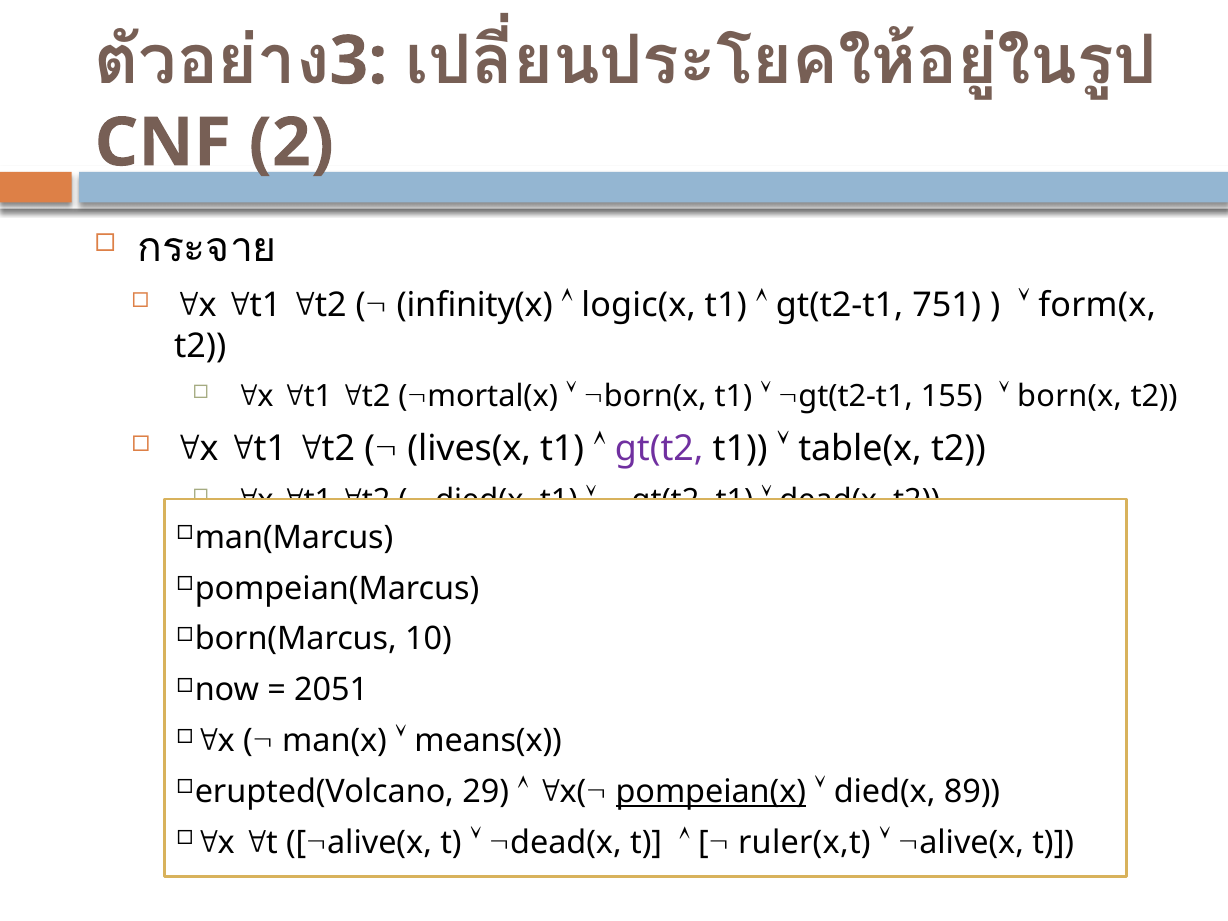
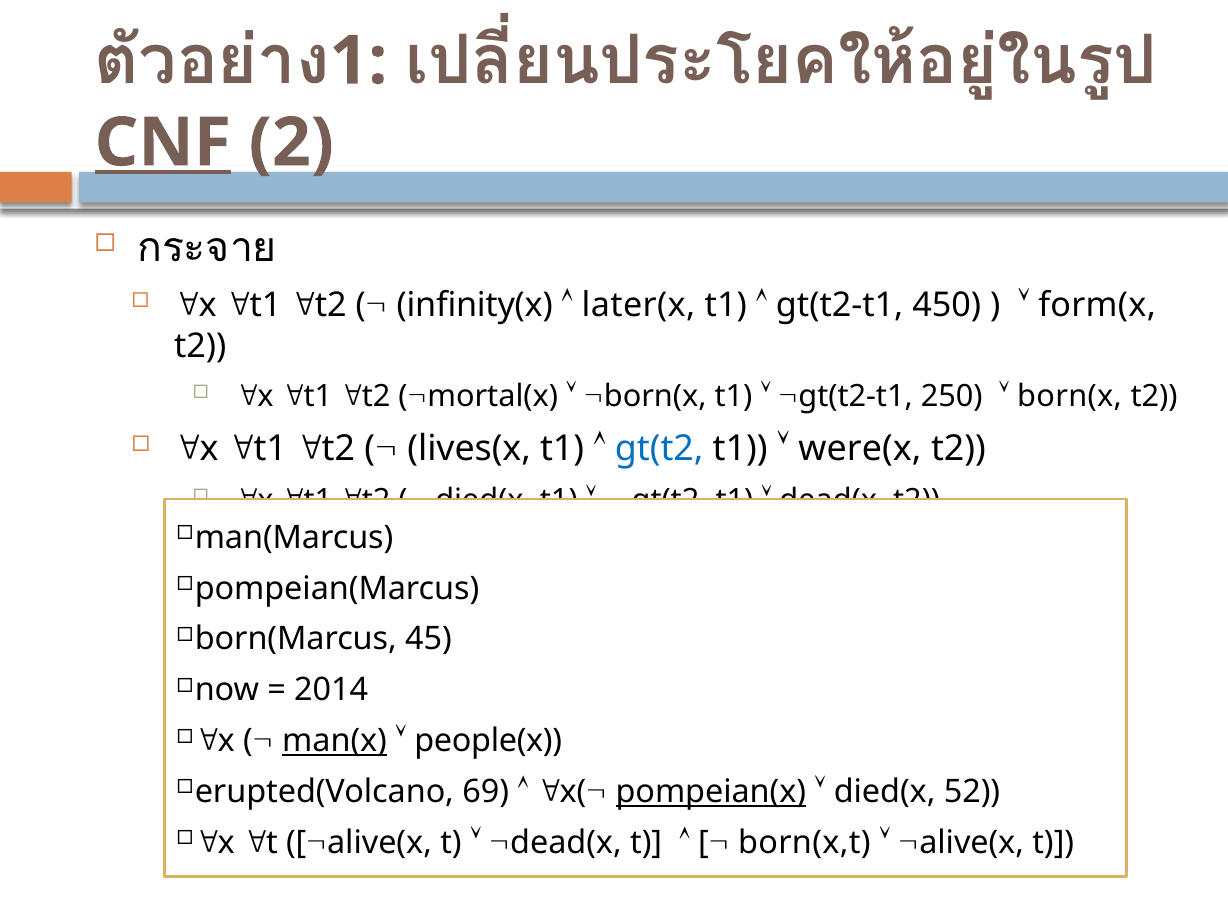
3: 3 -> 1 (358, 61)
CNF underline: none -> present (163, 143)
logic(x: logic(x -> later(x (638, 305)
751: 751 -> 450 (947, 305)
155: 155 -> 250 (952, 397)
gt(t2 colour: purple -> blue (659, 449)
table(x: table(x -> were(x (860, 449)
10: 10 -> 45 (428, 639)
2051: 2051 -> 2014 (331, 690)
man(x underline: none -> present (335, 741)
means(x: means(x -> people(x (488, 741)
29: 29 -> 69 (486, 792)
89: 89 -> 52 (972, 792)
ruler(x,t: ruler(x,t -> born(x,t (804, 842)
